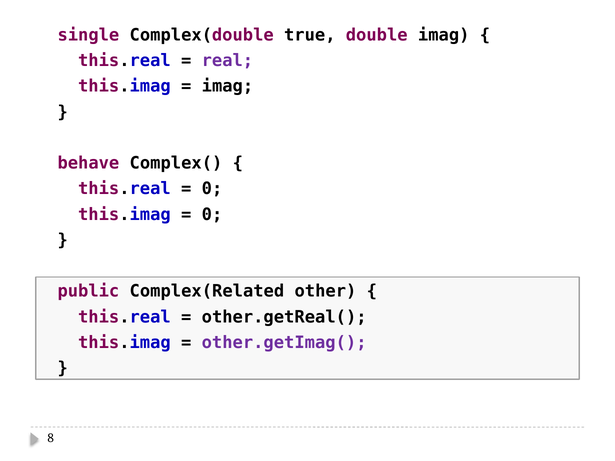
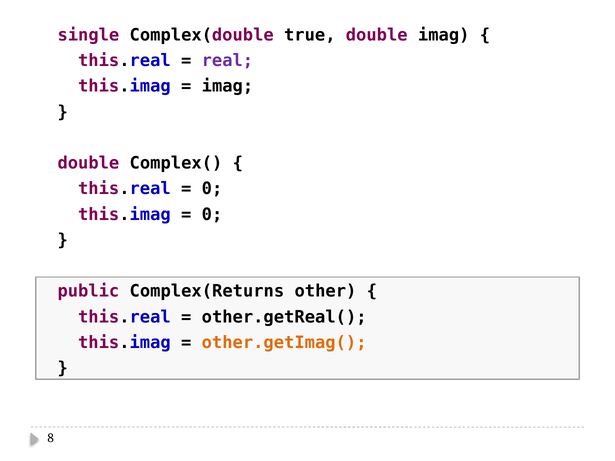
behave: behave -> double (88, 163)
Complex(Related: Complex(Related -> Complex(Returns (207, 291)
other.getImag( colour: purple -> orange (284, 343)
